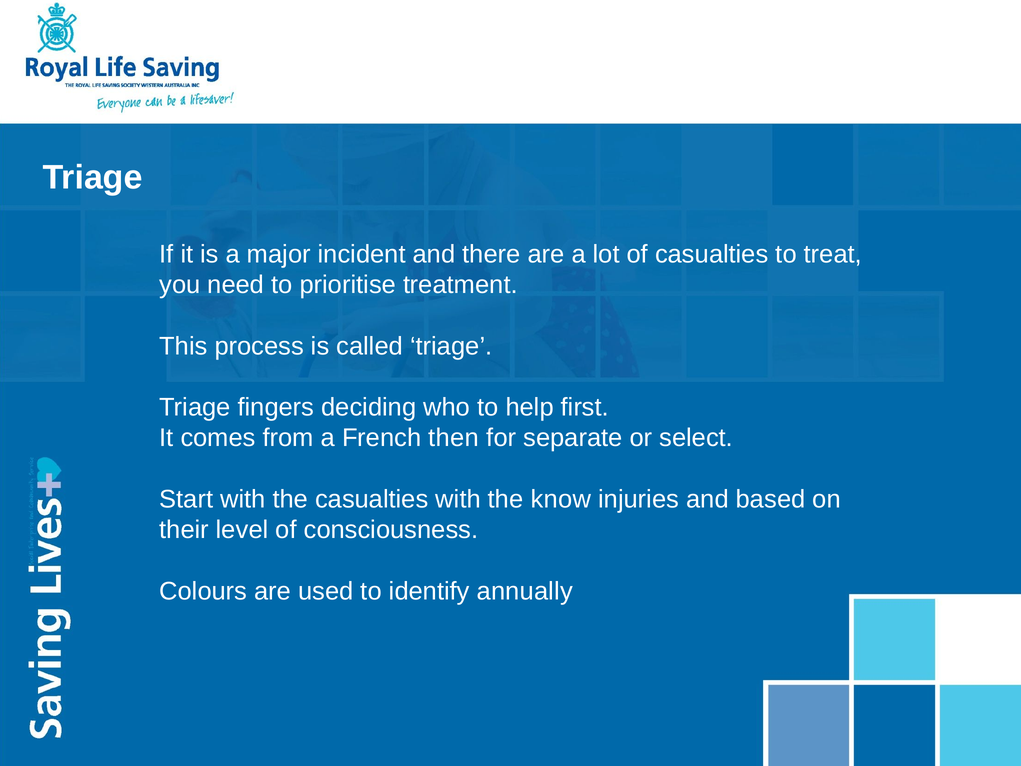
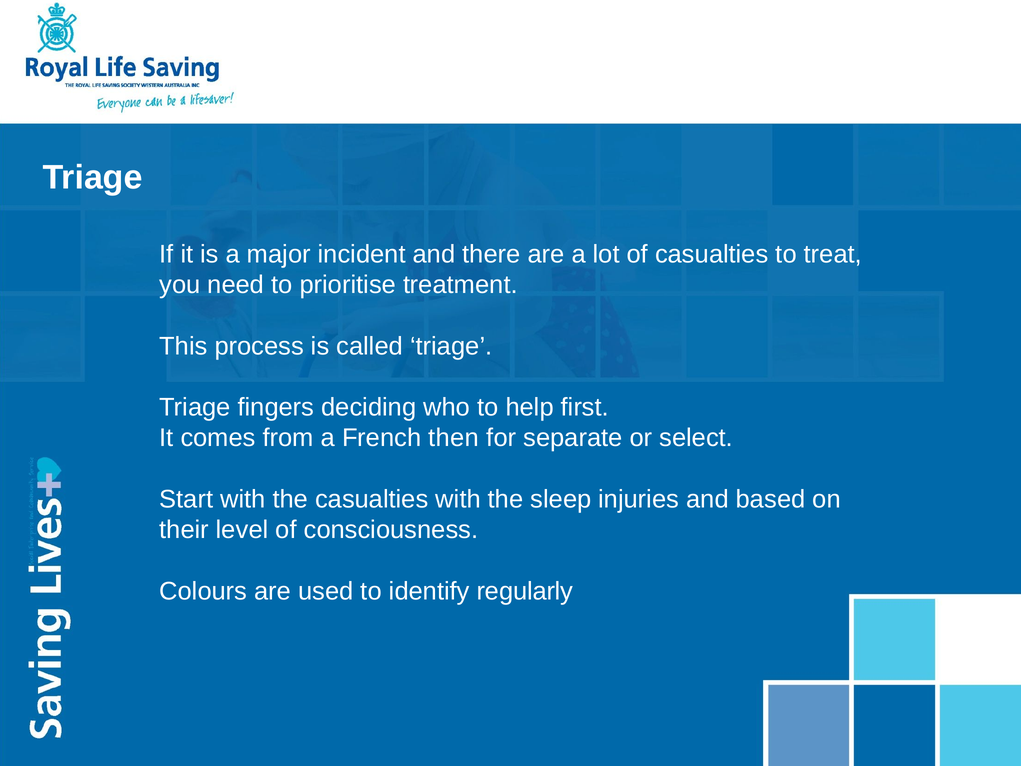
know: know -> sleep (561, 499)
annually: annually -> regularly (525, 591)
